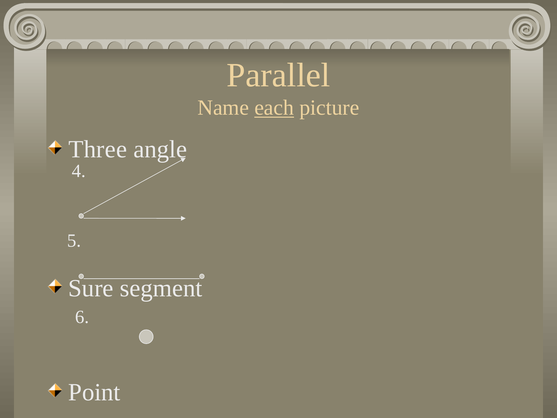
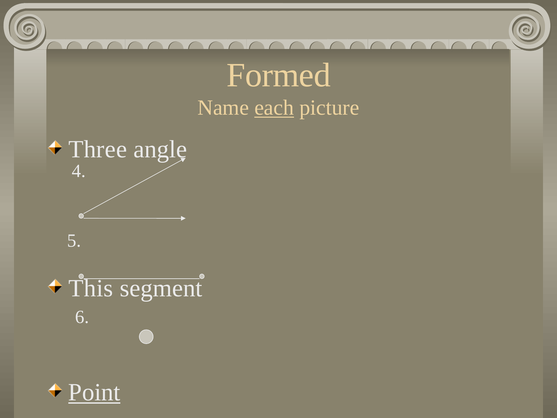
Parallel: Parallel -> Formed (279, 75)
Sure: Sure -> This (91, 288)
Point underline: none -> present (94, 392)
